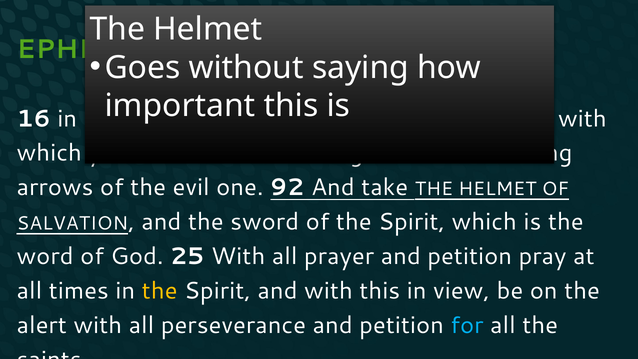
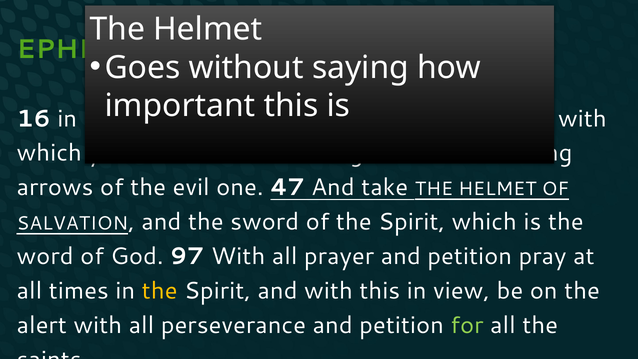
92: 92 -> 47 (288, 187)
25: 25 -> 97 (187, 256)
for colour: light blue -> light green (467, 325)
